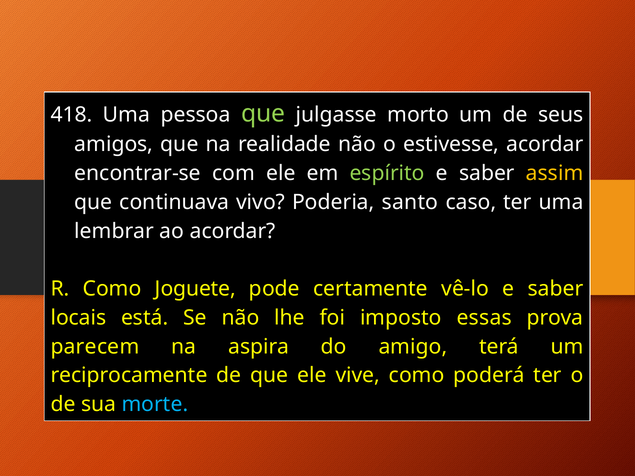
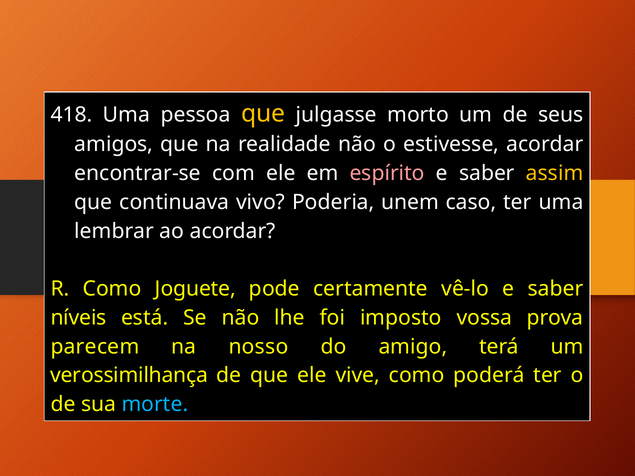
que colour: light green -> yellow (263, 113)
espírito colour: light green -> pink (387, 173)
santo: santo -> unem (410, 202)
locais: locais -> níveis (79, 318)
essas: essas -> vossa (484, 318)
aspira: aspira -> nosso (259, 347)
reciprocamente: reciprocamente -> verossimilhança (129, 376)
